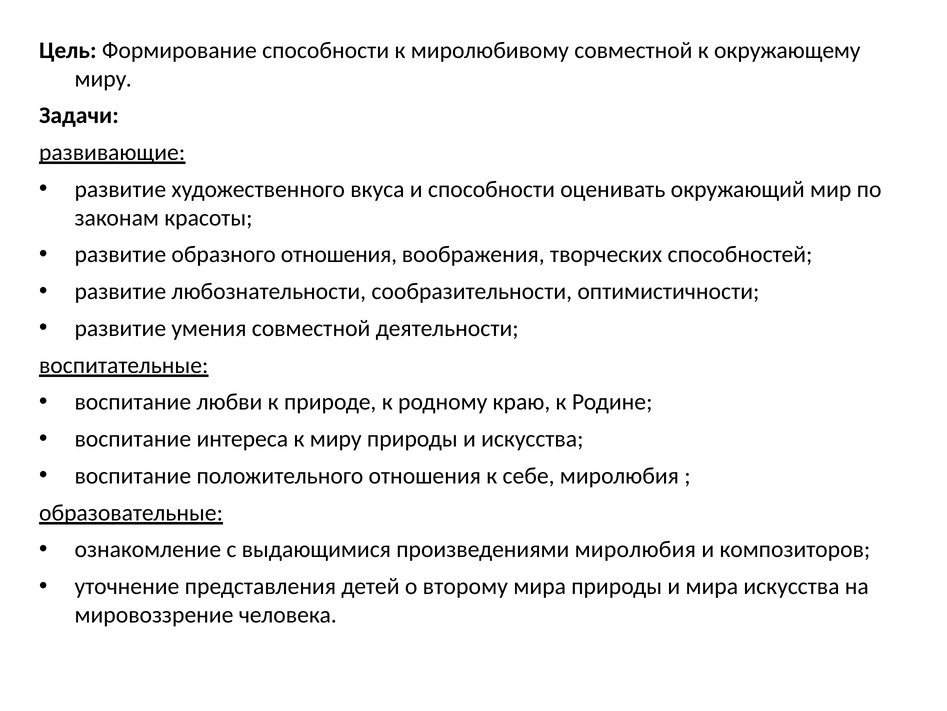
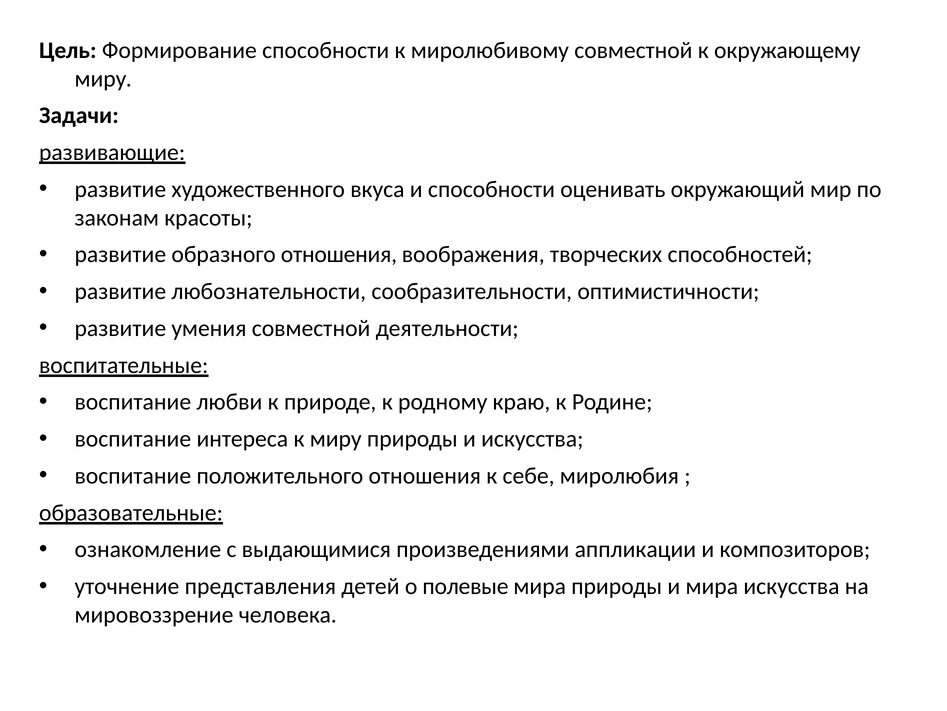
произведениями миролюбия: миролюбия -> аппликации (635, 549)
второму: второму -> полевые (466, 586)
